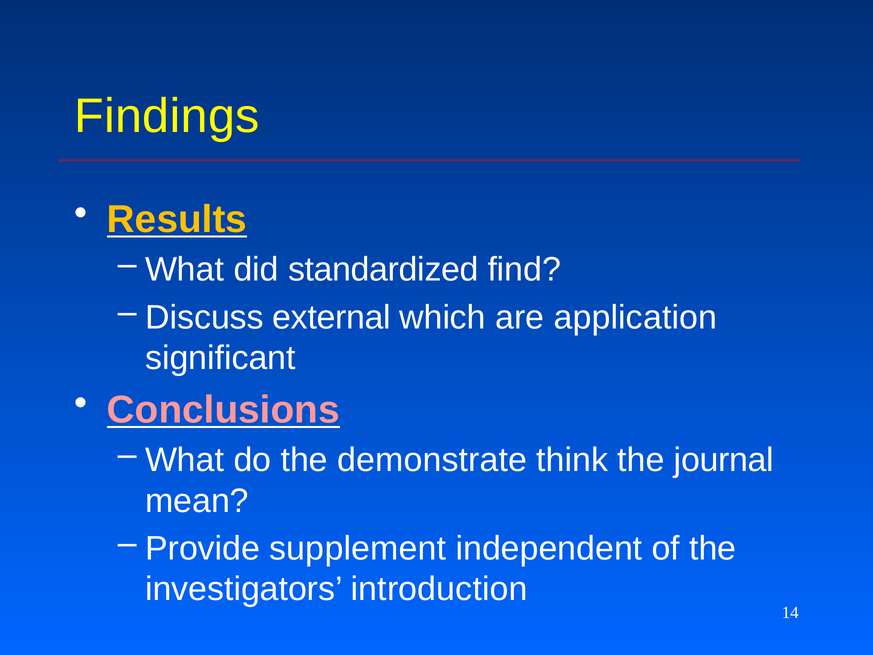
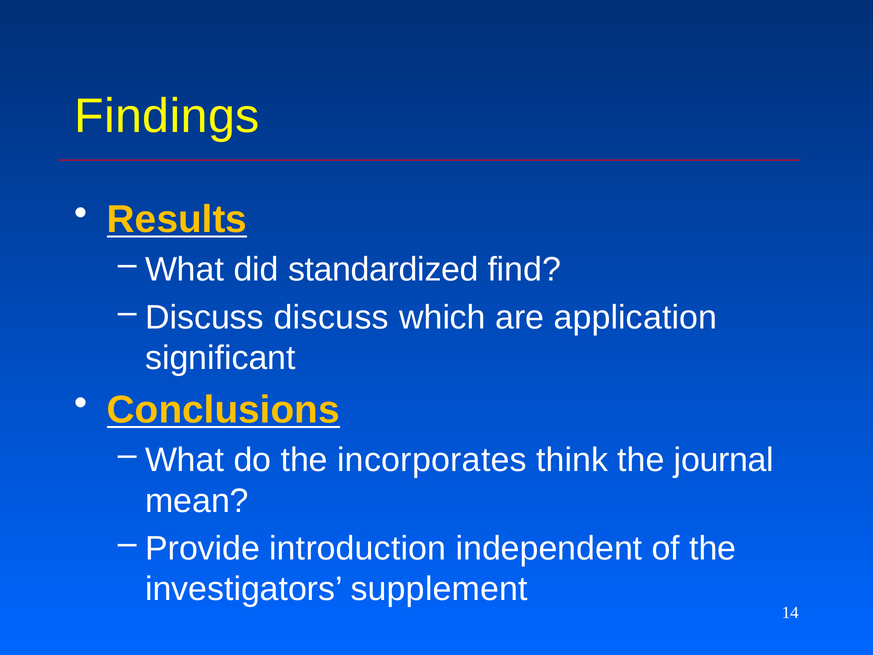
Discuss external: external -> discuss (331, 317)
Conclusions colour: pink -> yellow (223, 410)
demonstrate: demonstrate -> incorporates (432, 460)
supplement: supplement -> introduction (358, 548)
introduction: introduction -> supplement (439, 589)
